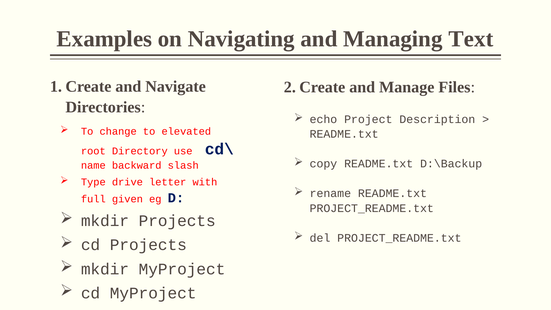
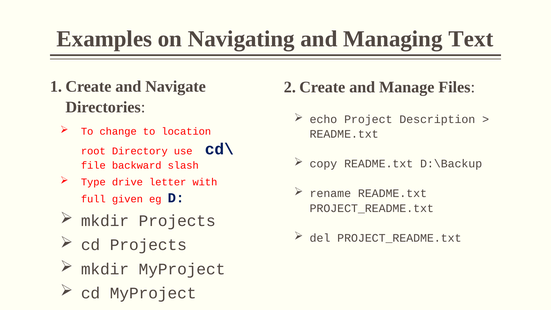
elevated: elevated -> location (186, 131)
name: name -> file (93, 165)
